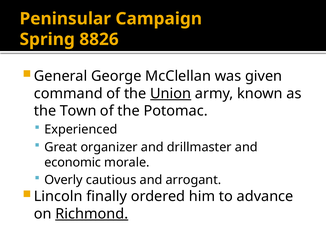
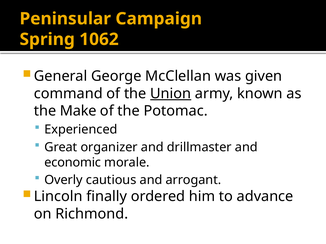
8826: 8826 -> 1062 (99, 39)
Town: Town -> Make (78, 111)
Richmond underline: present -> none (92, 214)
